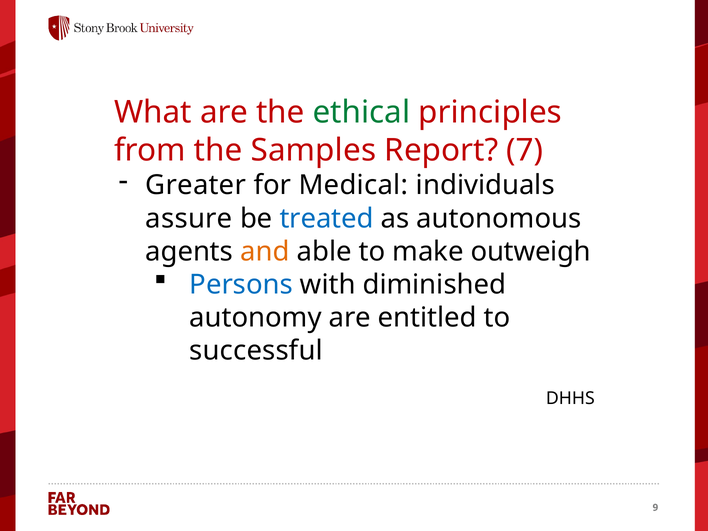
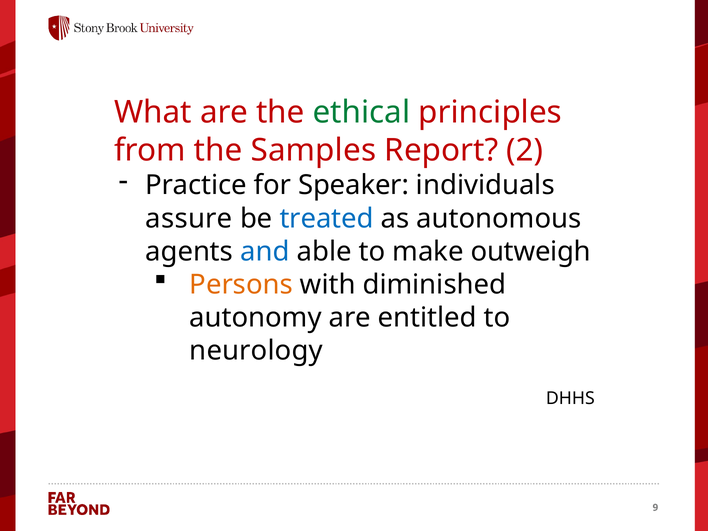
7: 7 -> 2 (525, 150)
Greater: Greater -> Practice (196, 185)
Medical: Medical -> Speaker (354, 185)
and colour: orange -> blue (265, 252)
Persons colour: blue -> orange (241, 285)
successful: successful -> neurology (256, 351)
